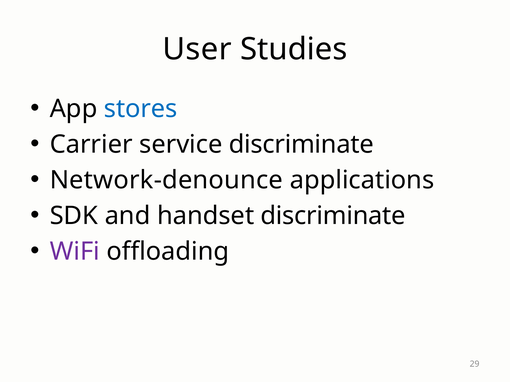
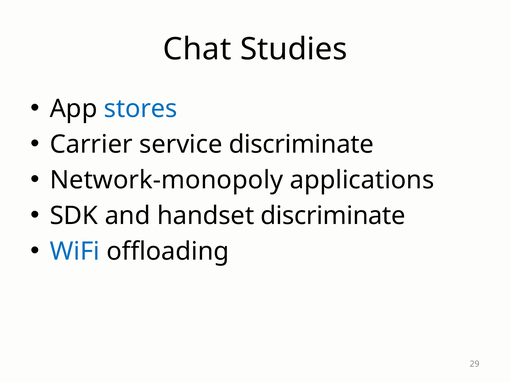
User: User -> Chat (197, 49)
Network-denounce: Network-denounce -> Network-monopoly (166, 180)
WiFi colour: purple -> blue (75, 252)
